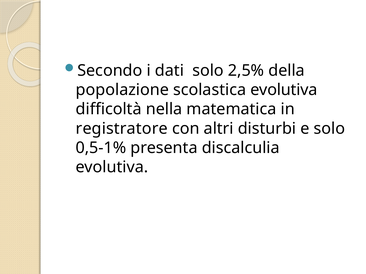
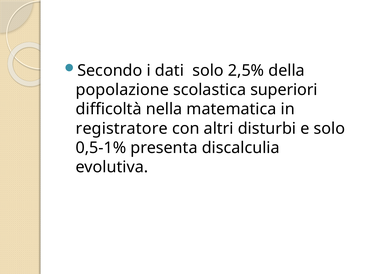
scolastica evolutiva: evolutiva -> superiori (284, 90)
